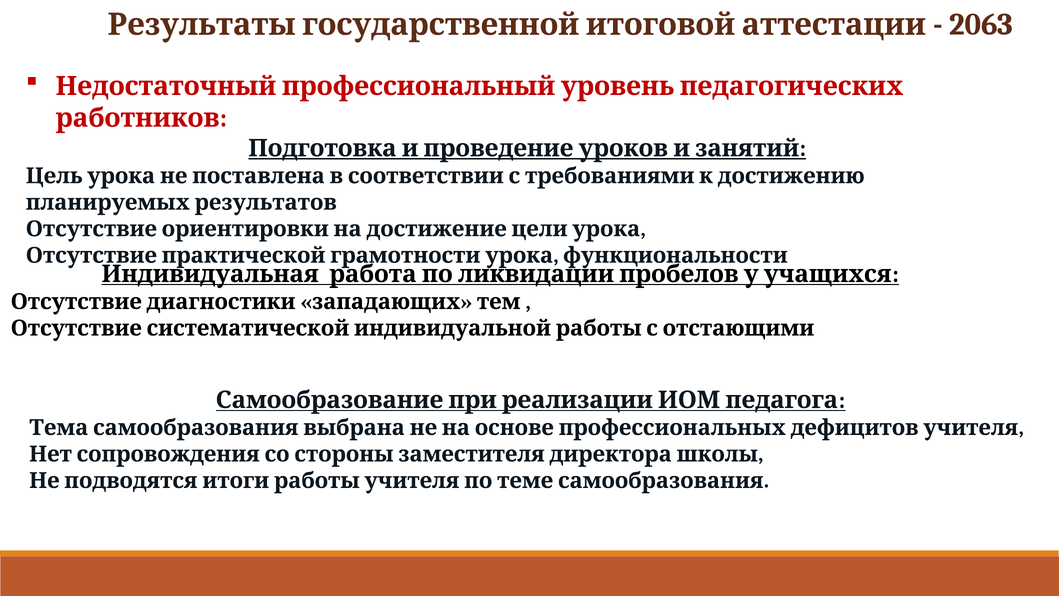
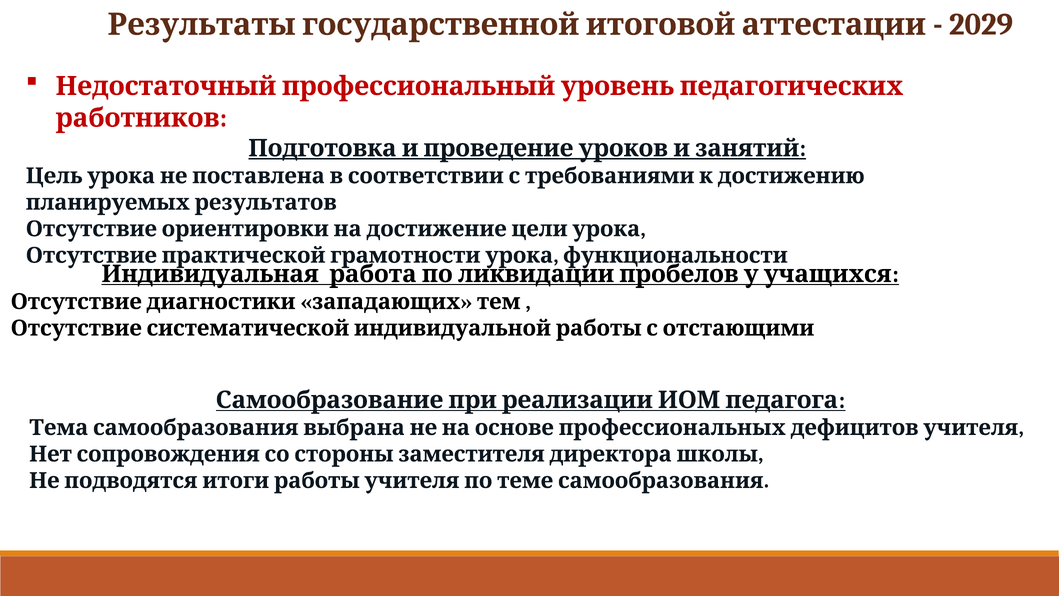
2063: 2063 -> 2029 (981, 25)
